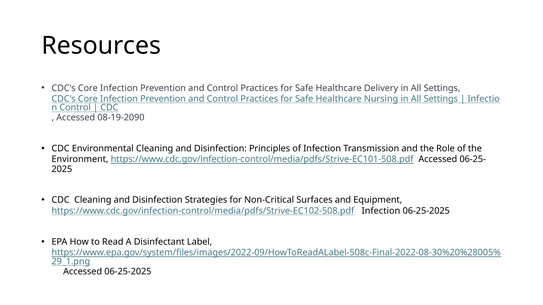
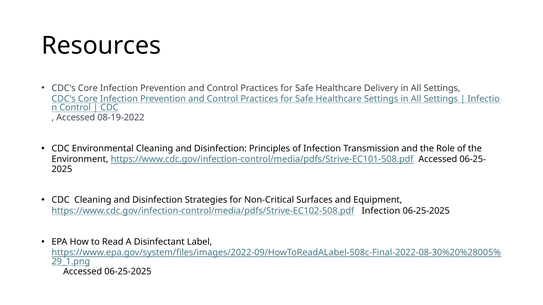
Healthcare Nursing: Nursing -> Settings (381, 99)
08-19-2090: 08-19-2090 -> 08-19-2022 (121, 118)
